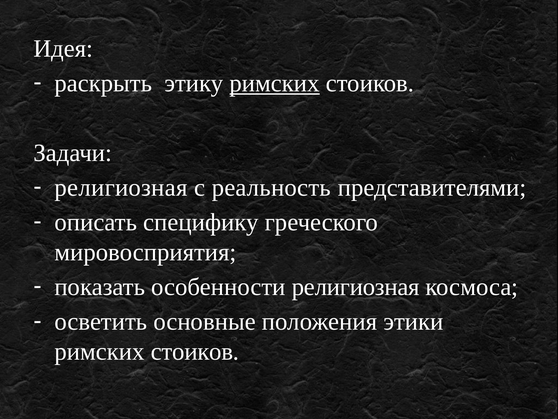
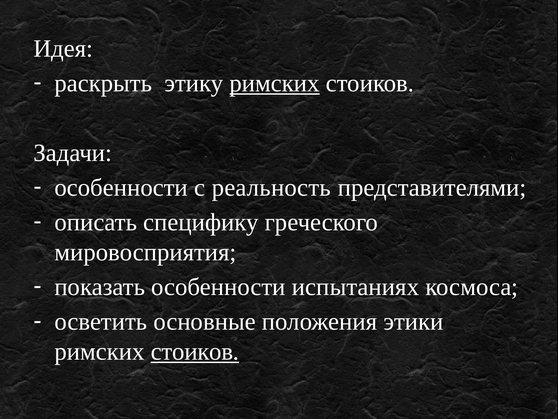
религиозная: религиозная -> особенности (121, 187)
особенности религиозная: религиозная -> испытаниях (356, 287)
стоиков underline: none -> present (195, 351)
